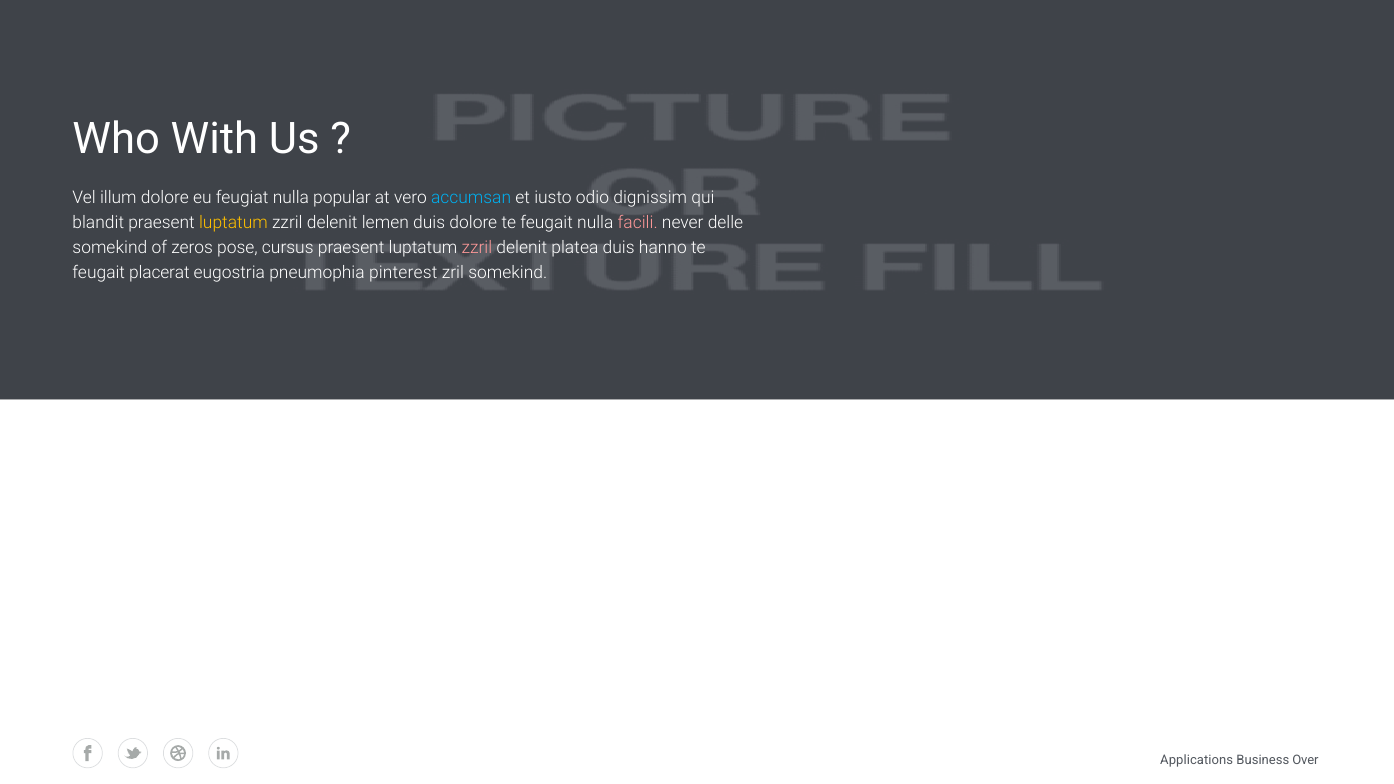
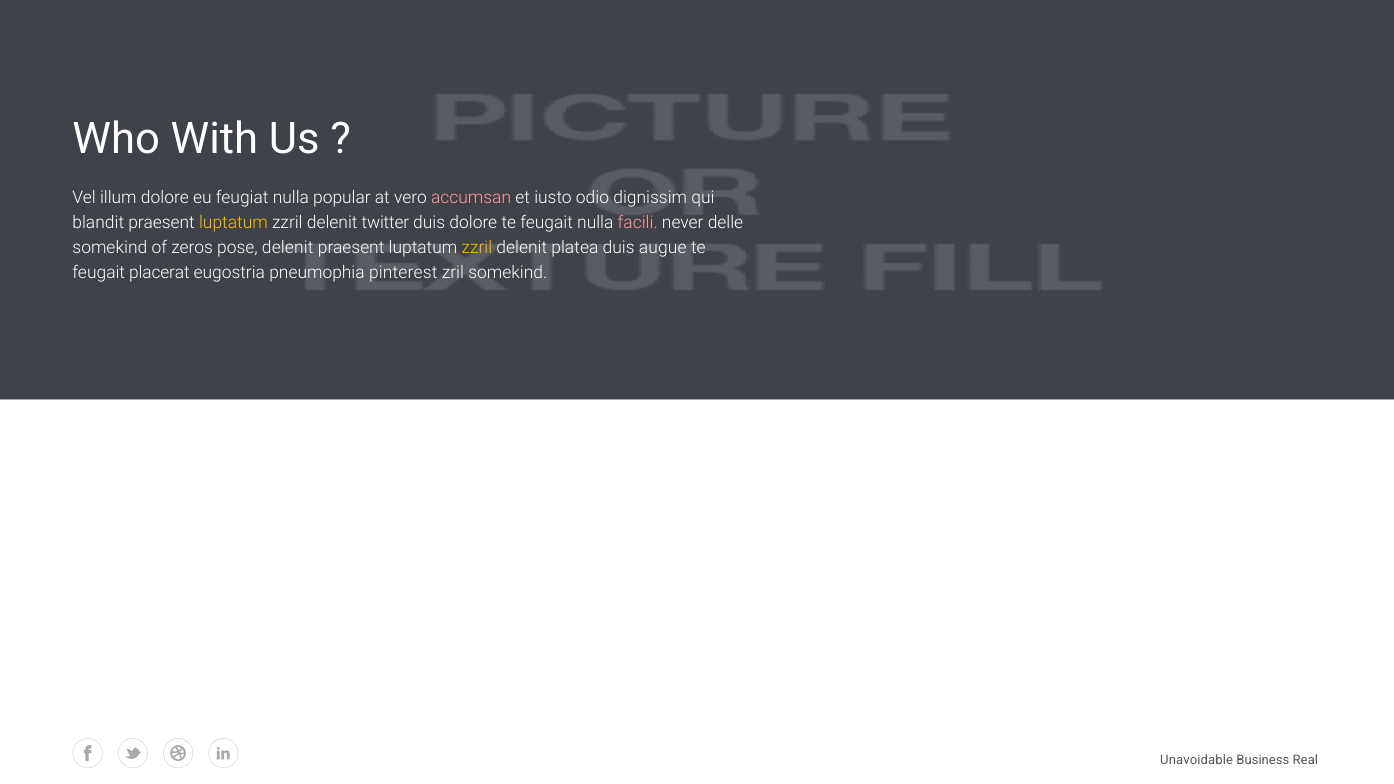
accumsan colour: light blue -> pink (471, 198)
lemen: lemen -> twitter (385, 223)
pose cursus: cursus -> delenit (288, 248)
zzril colour: pink -> yellow (477, 248)
hanno: hanno -> augue (663, 248)
Applications: Applications -> Unavoidable (1197, 761)
Over: Over -> Real (1305, 761)
